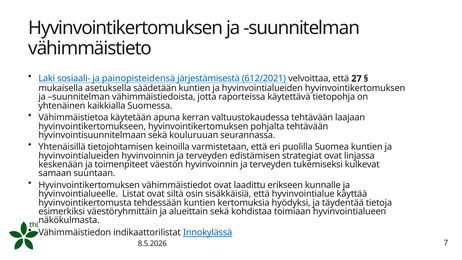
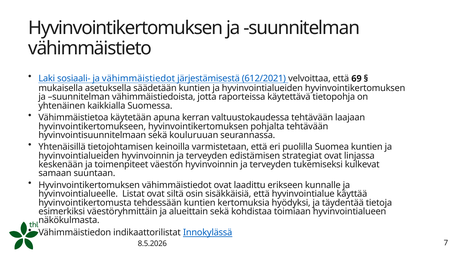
ja painopisteidensä: painopisteidensä -> vähimmäistiedot (138, 79)
27: 27 -> 69 (356, 79)
